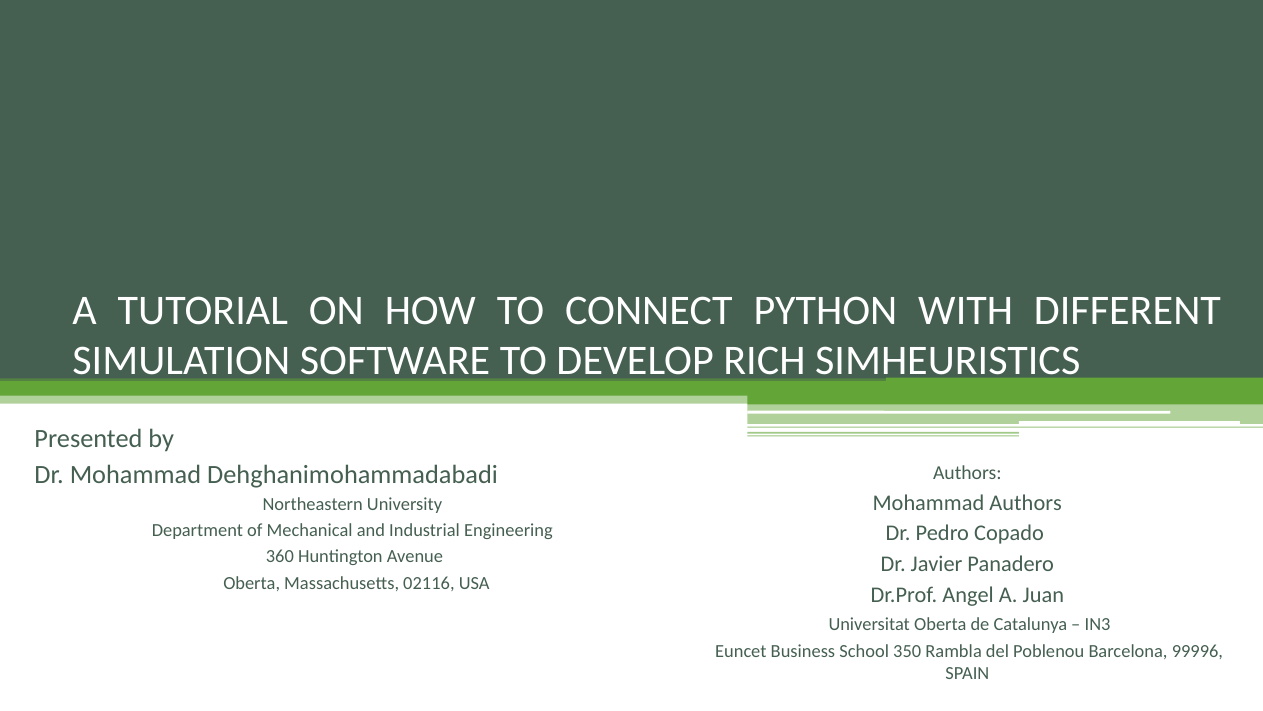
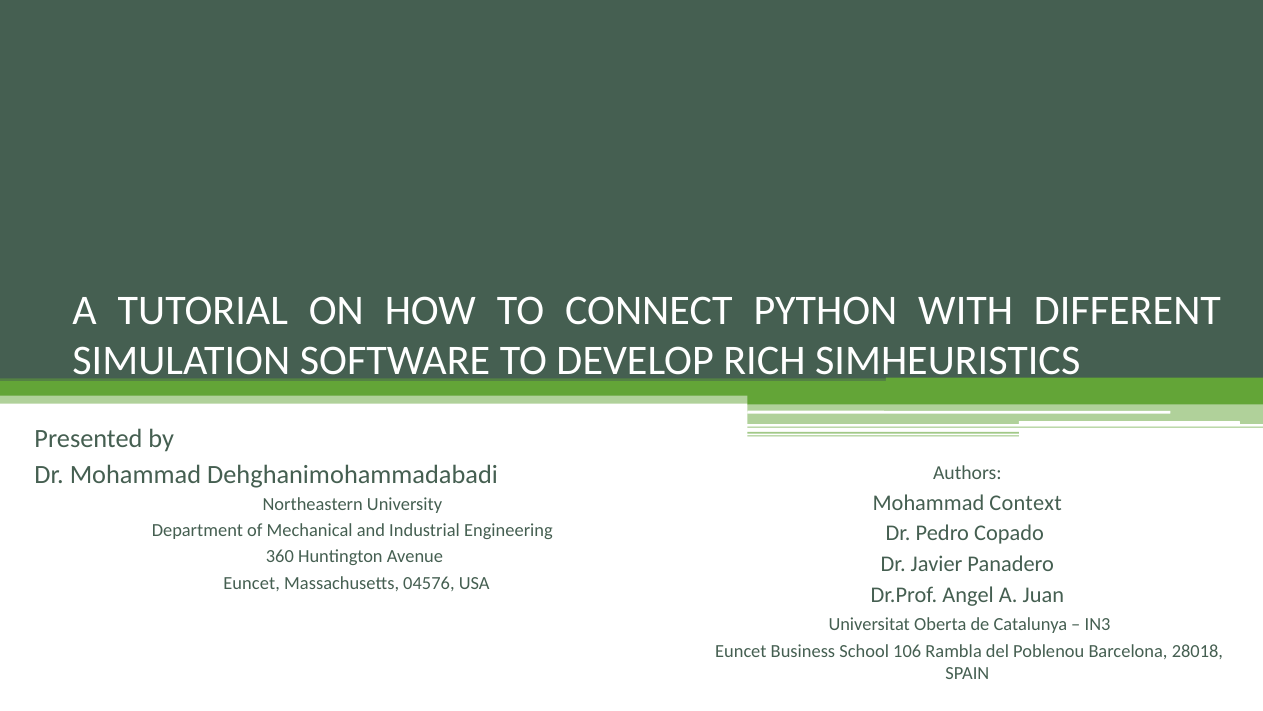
Mohammad Authors: Authors -> Context (1026, 502)
Oberta: Oberta -> Euncet (252, 582)
02116: 02116 -> 04576 (429, 582)
350: 350 -> 106 (907, 650)
99996: 99996 -> 28018 (1197, 650)
